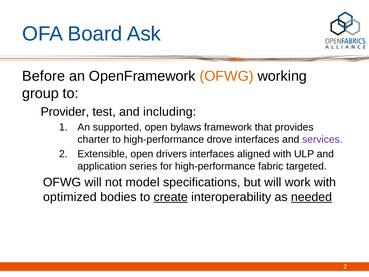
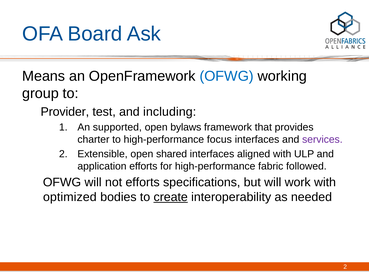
Before: Before -> Means (44, 76)
OFWG colour: orange -> blue (227, 76)
drove: drove -> focus (219, 139)
drivers: drivers -> shared (172, 154)
application series: series -> efforts (143, 166)
targeted: targeted -> followed (306, 166)
not model: model -> efforts (143, 182)
needed underline: present -> none (311, 197)
